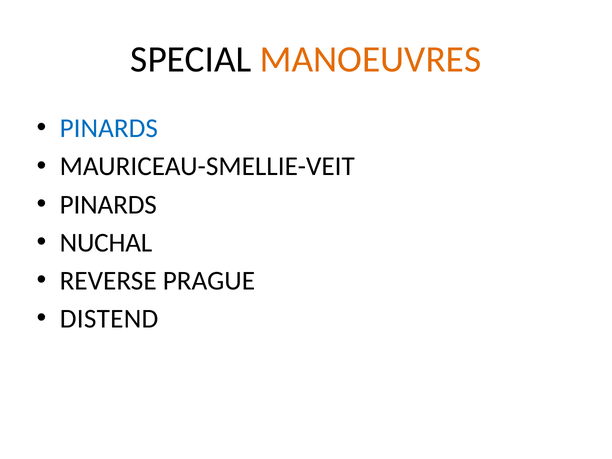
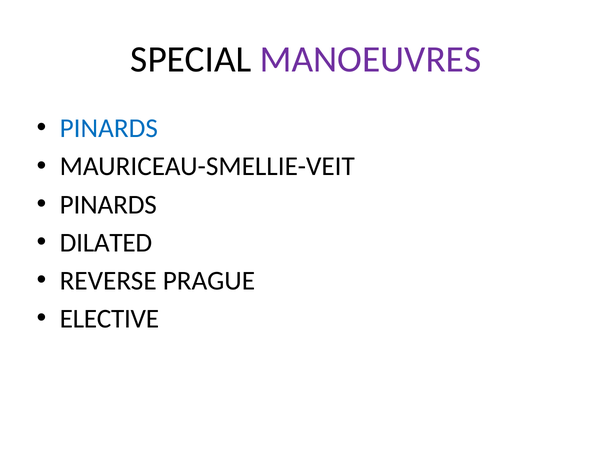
MANOEUVRES colour: orange -> purple (371, 59)
NUCHAL: NUCHAL -> DILATED (106, 243)
DISTEND: DISTEND -> ELECTIVE (109, 319)
